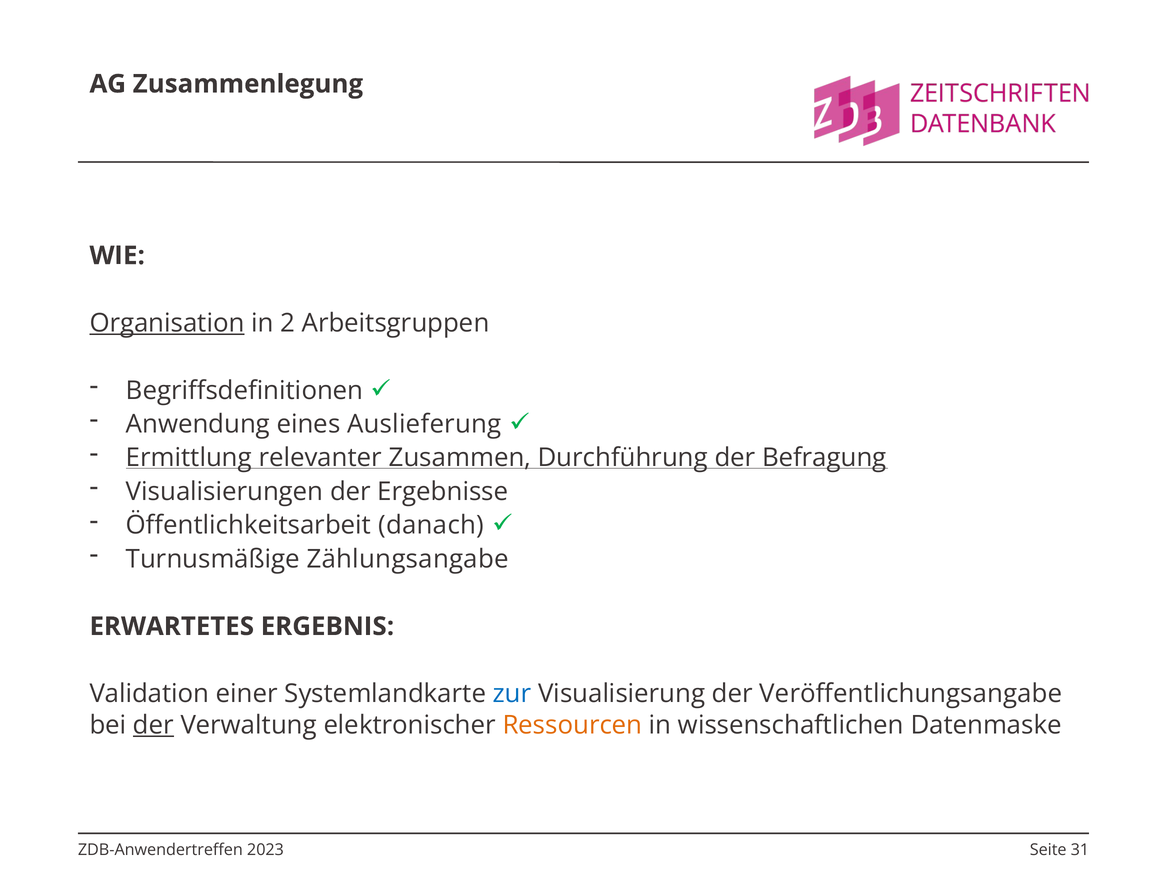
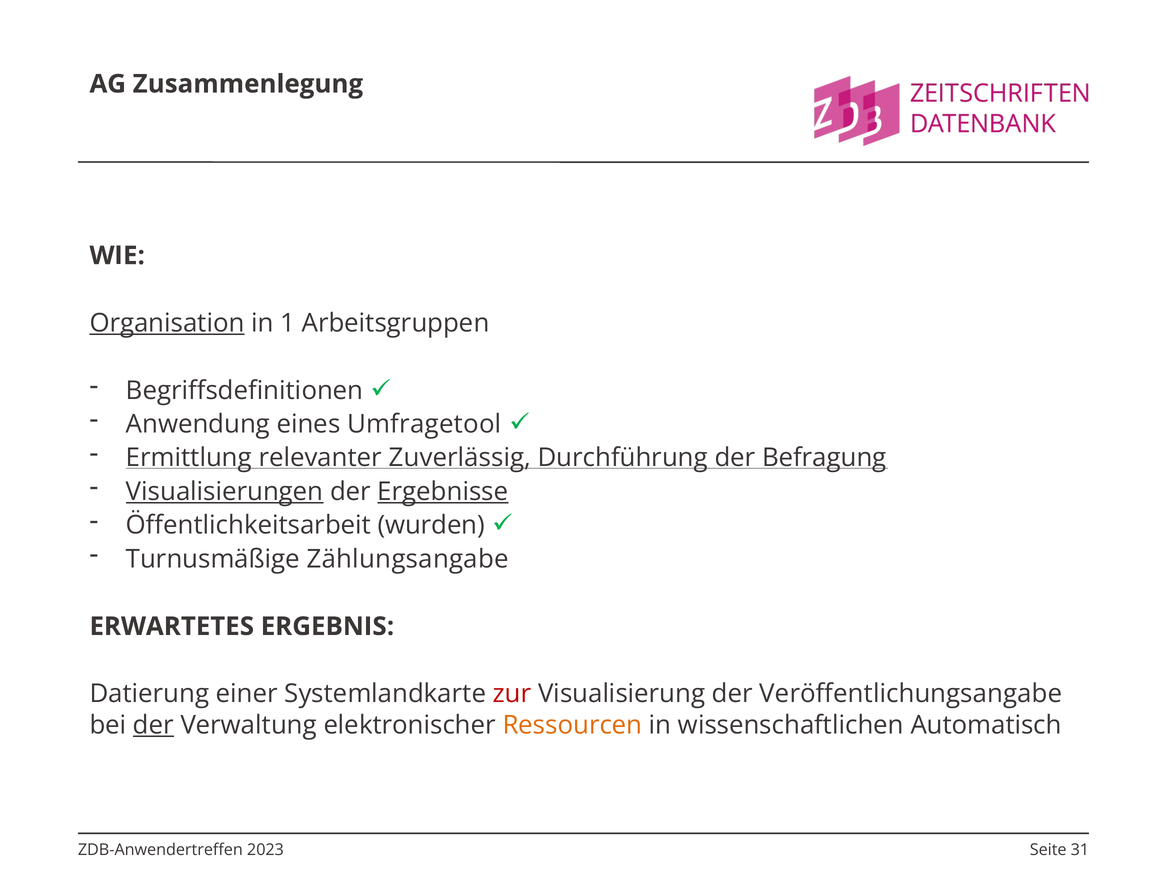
2: 2 -> 1 (288, 323)
Auslieferung: Auslieferung -> Umfragetool (424, 424)
Zusammen: Zusammen -> Zuverlässig (460, 458)
Visualisierungen underline: none -> present (225, 491)
Ergebnisse underline: none -> present (443, 491)
danach: danach -> wurden (431, 525)
Validation: Validation -> Datierung (149, 693)
zur colour: blue -> red (512, 693)
Datenmaske: Datenmaske -> Automatisch (986, 724)
